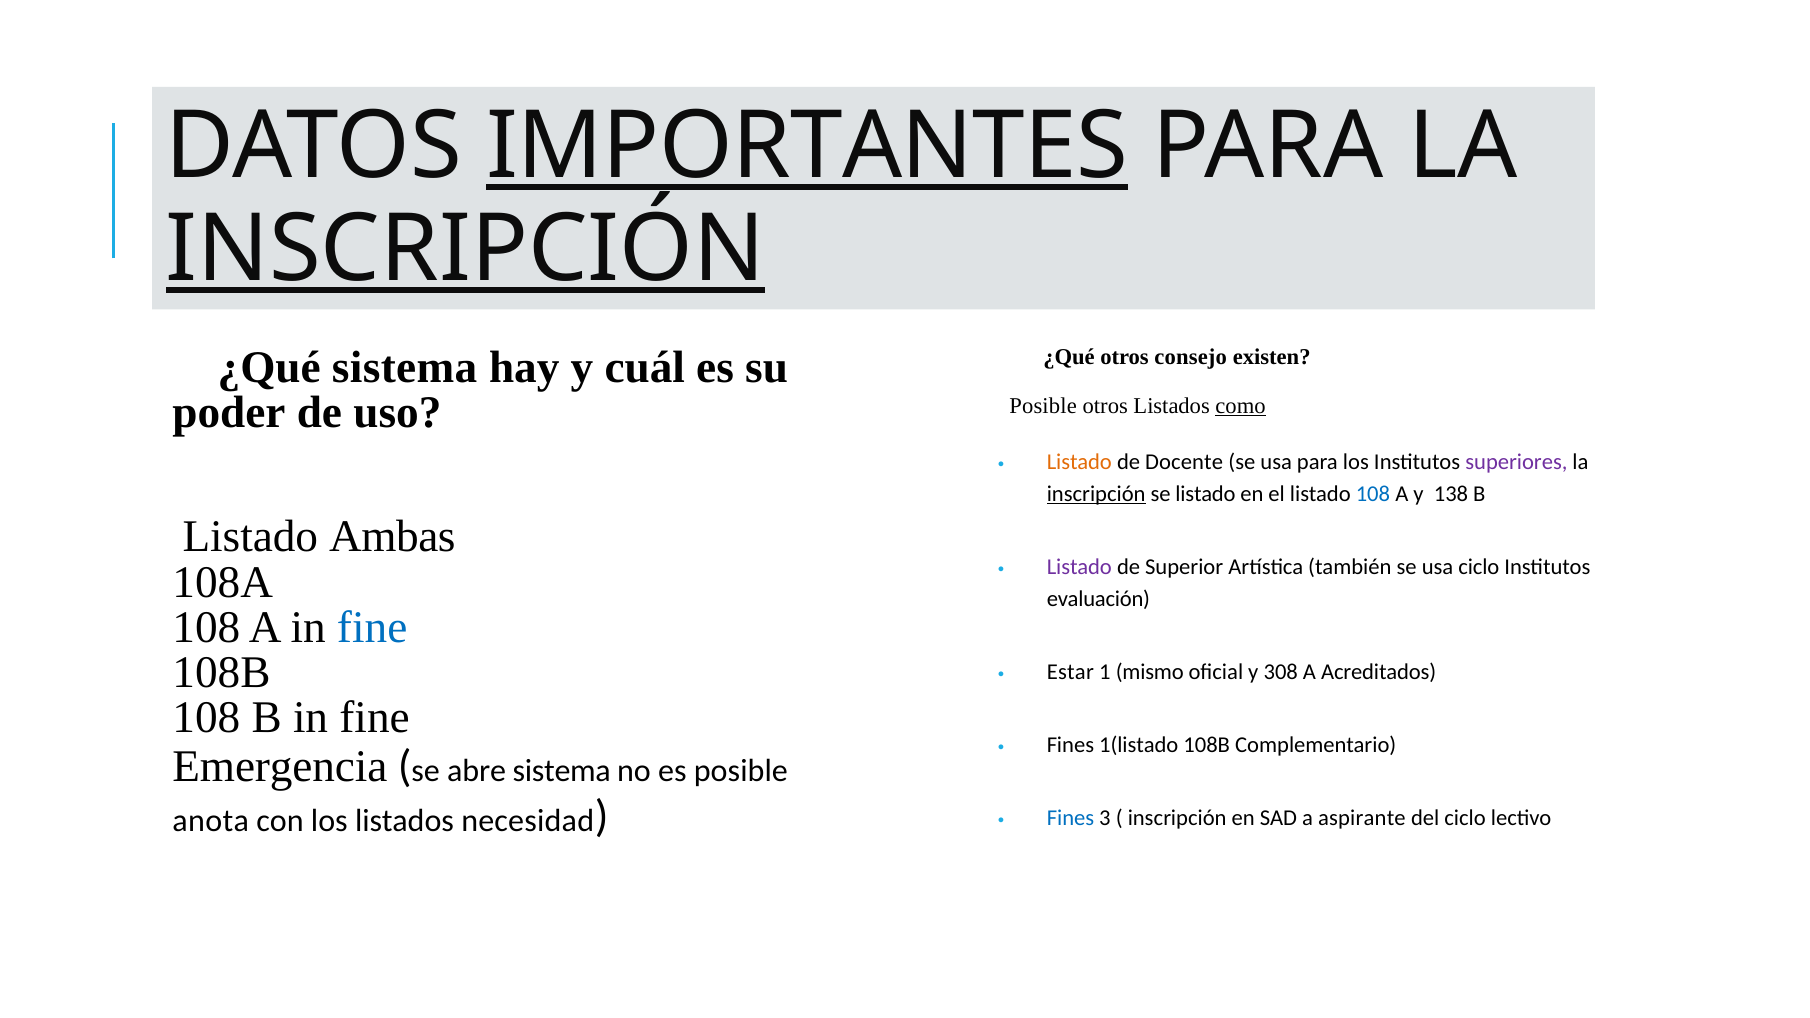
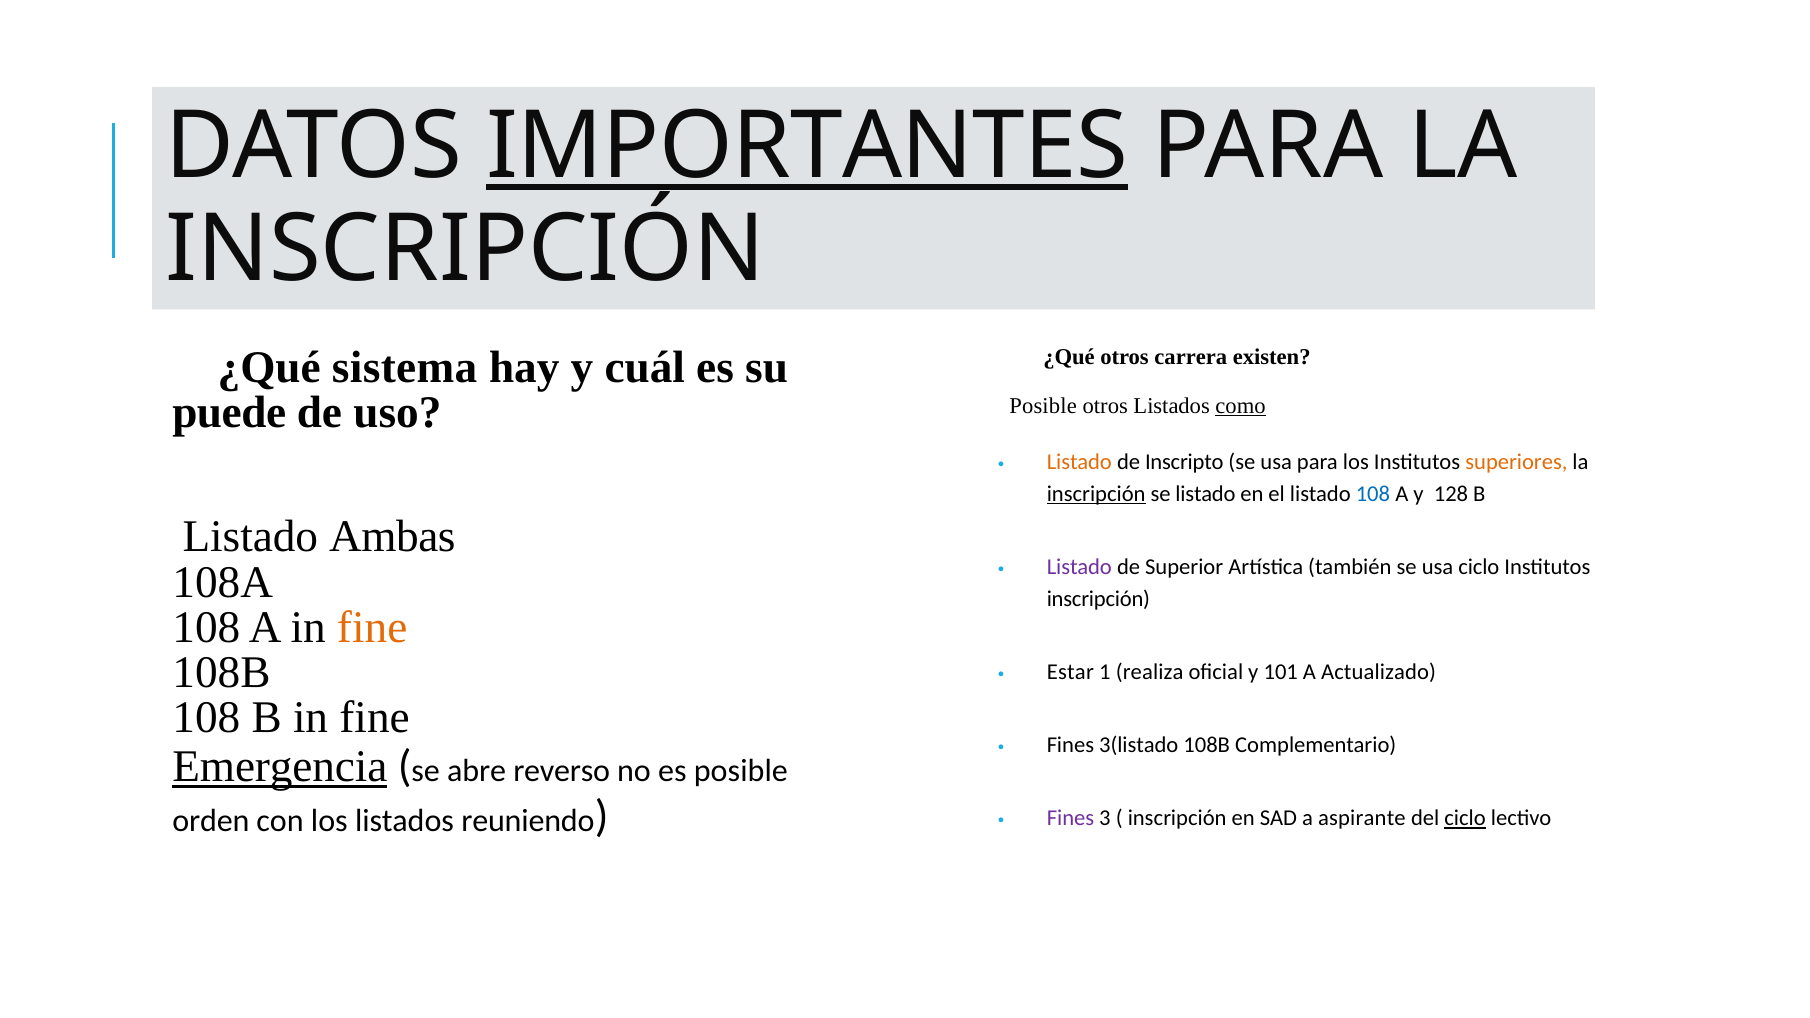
INSCRIPCIÓN underline: present -> none (465, 249)
consejo: consejo -> carrera (1191, 357)
poder: poder -> puede (229, 412)
Docente: Docente -> Inscripto (1184, 462)
superiores colour: purple -> orange (1516, 462)
138: 138 -> 128 (1451, 494)
evaluación: evaluación -> inscripción (1098, 599)
fine colour: blue -> orange (372, 628)
mismo: mismo -> realiza (1150, 672)
308: 308 -> 101 (1281, 672)
Acreditados: Acreditados -> Actualizado (1379, 672)
1(listado: 1(listado -> 3(listado (1139, 745)
Emergencia underline: none -> present (280, 767)
abre sistema: sistema -> reverso (562, 771)
anota: anota -> orden (211, 821)
necesidad: necesidad -> reuniendo (528, 821)
Fines colour: blue -> purple (1070, 818)
ciclo underline: none -> present (1465, 818)
